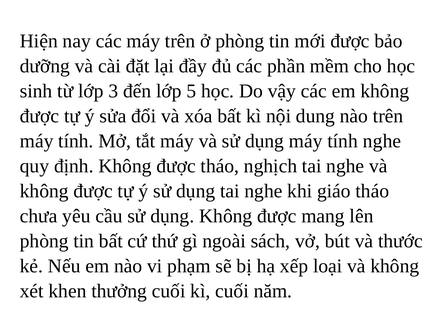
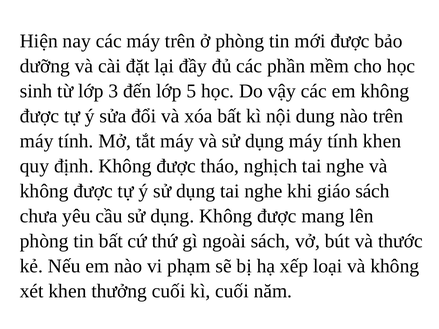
tính nghe: nghe -> khen (382, 141)
giáo tháo: tháo -> sách (372, 191)
